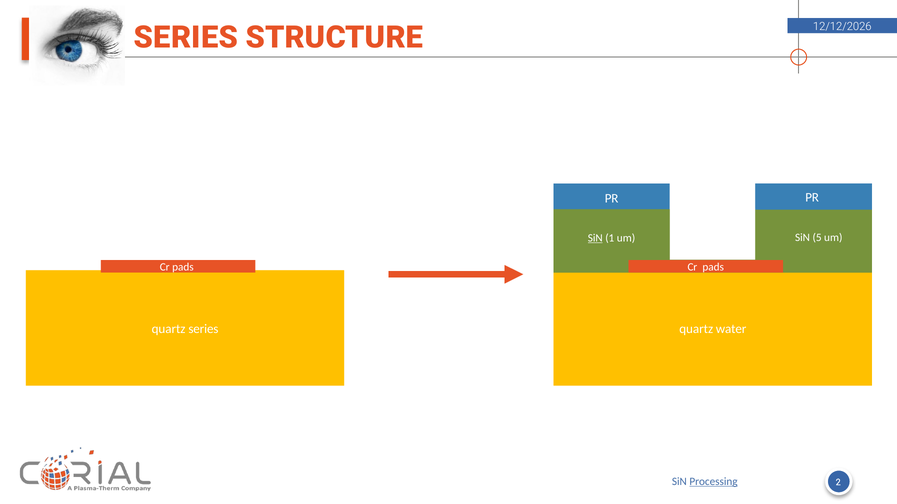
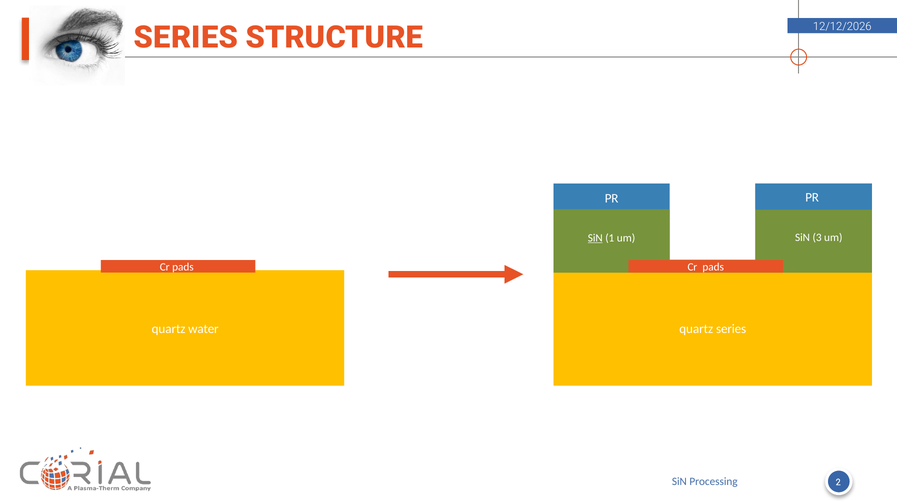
5: 5 -> 3 (817, 238)
quartz series: series -> water (203, 329)
quartz water: water -> series (731, 329)
Processing underline: present -> none (714, 482)
